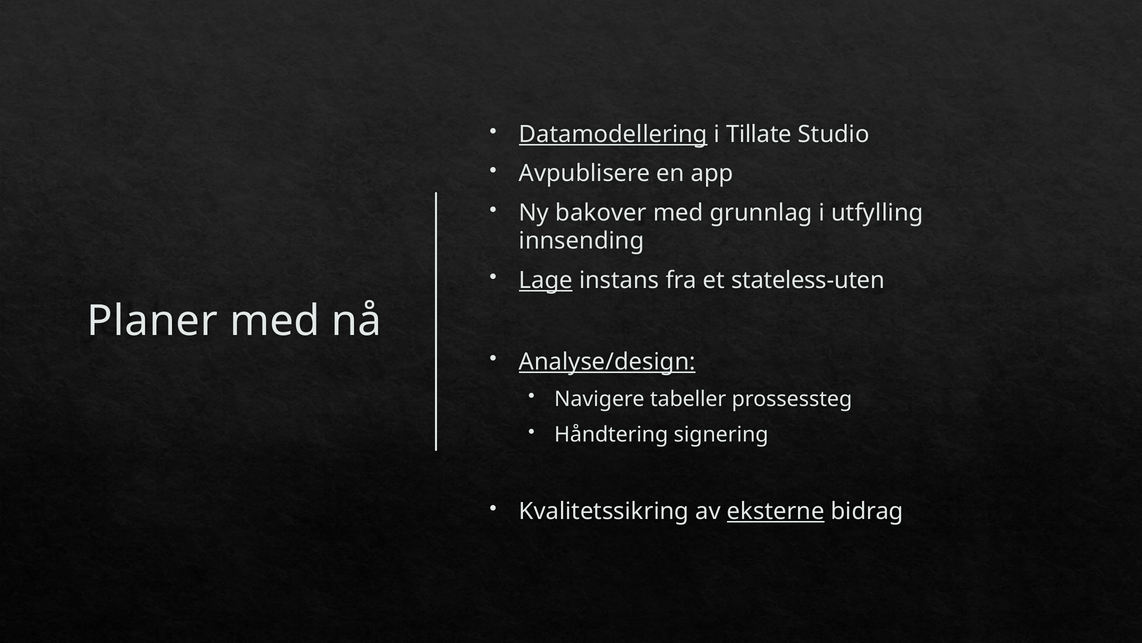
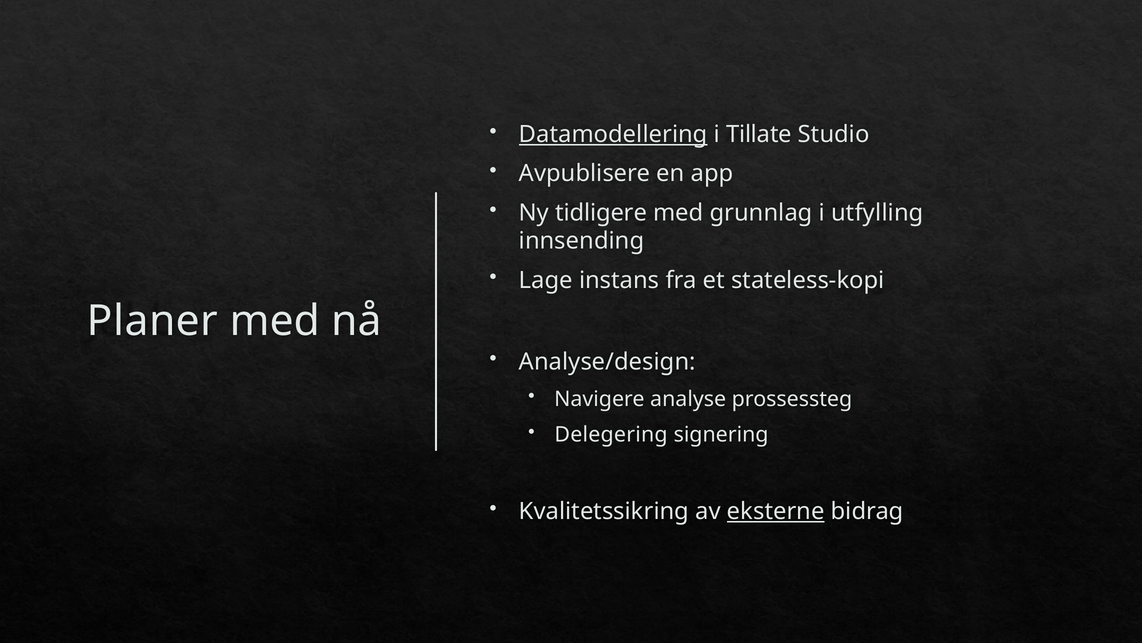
bakover: bakover -> tidligere (601, 213)
Lage underline: present -> none (546, 280)
stateless-uten: stateless-uten -> stateless-kopi (808, 280)
Analyse/design underline: present -> none (607, 361)
tabeller: tabeller -> analyse (688, 399)
Håndtering: Håndtering -> Delegering (611, 434)
